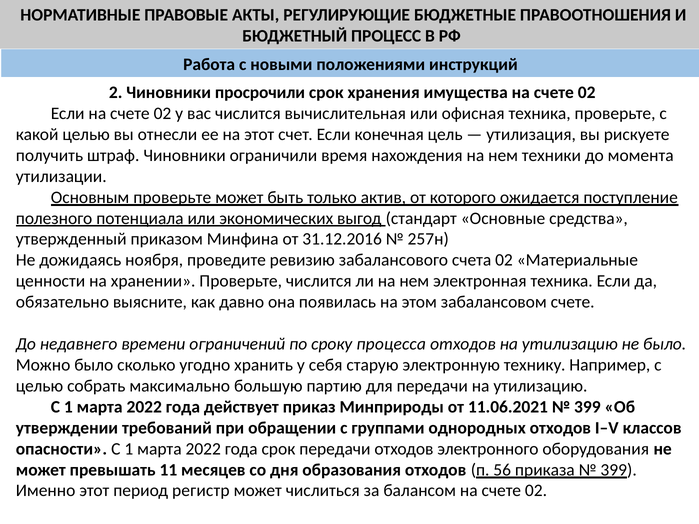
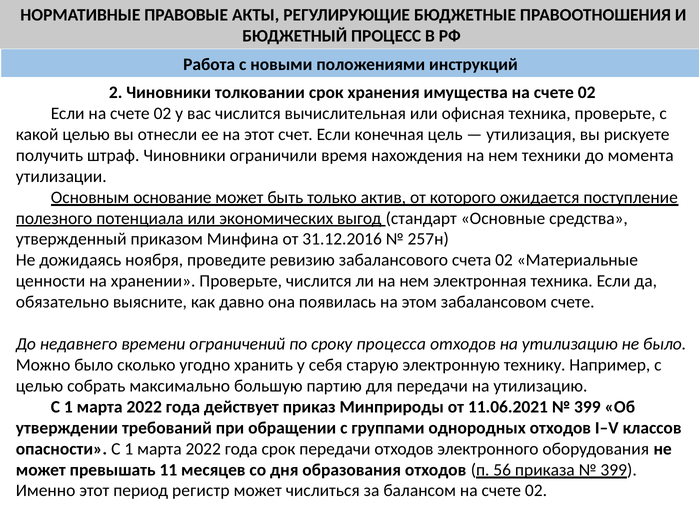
просрочили: просрочили -> толковании (260, 93)
Основным проверьте: проверьте -> основание (172, 197)
